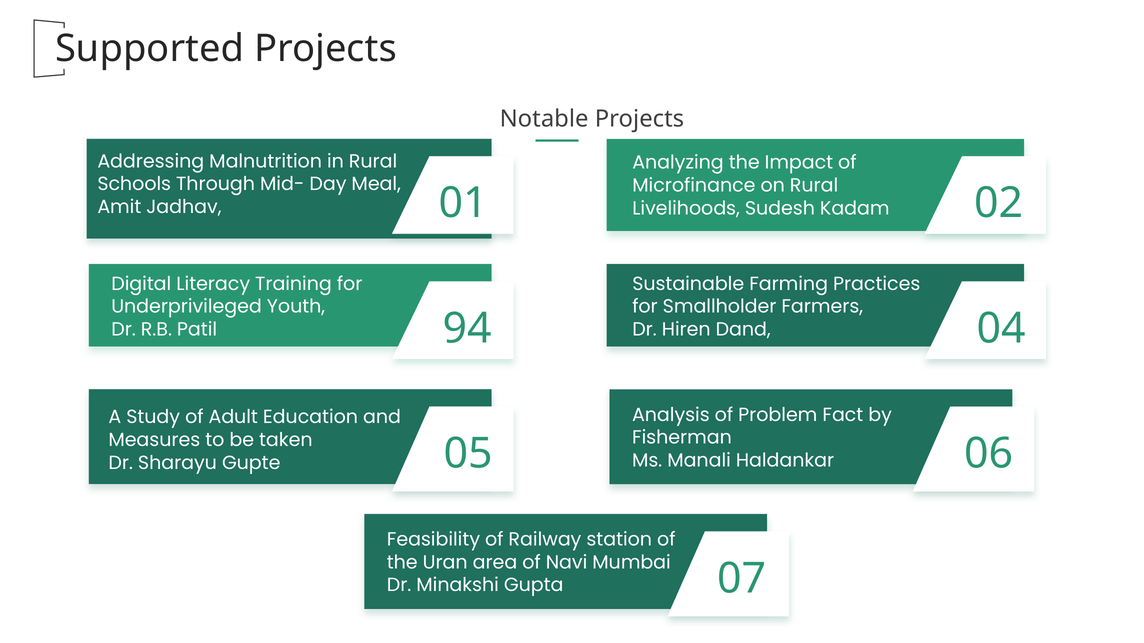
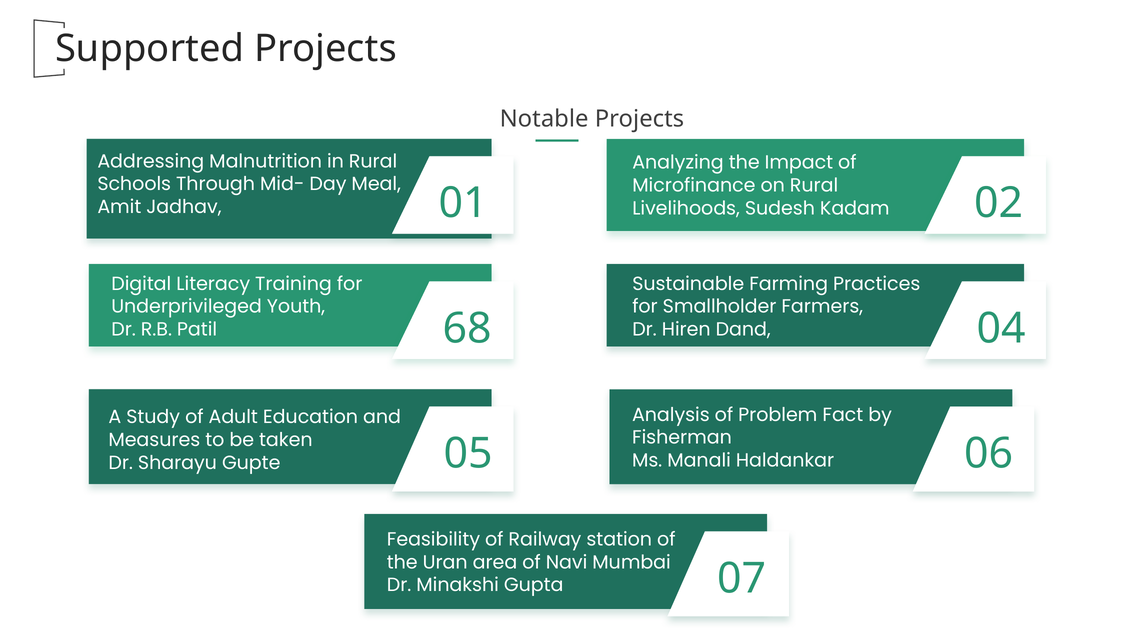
94: 94 -> 68 (467, 329)
